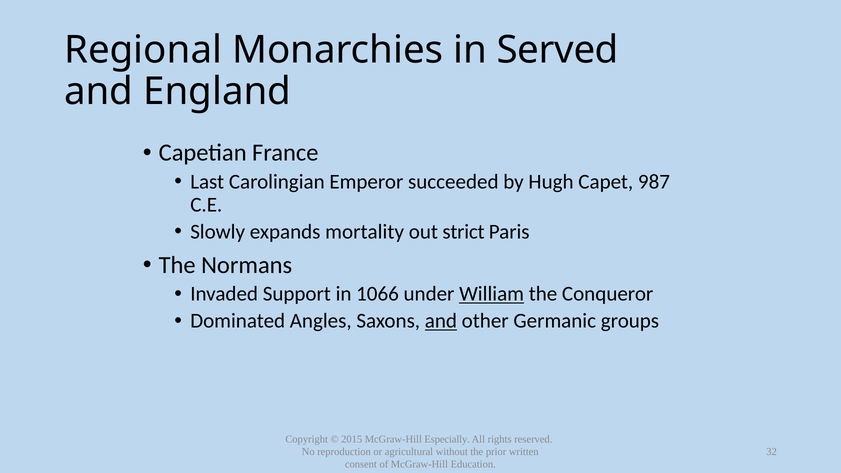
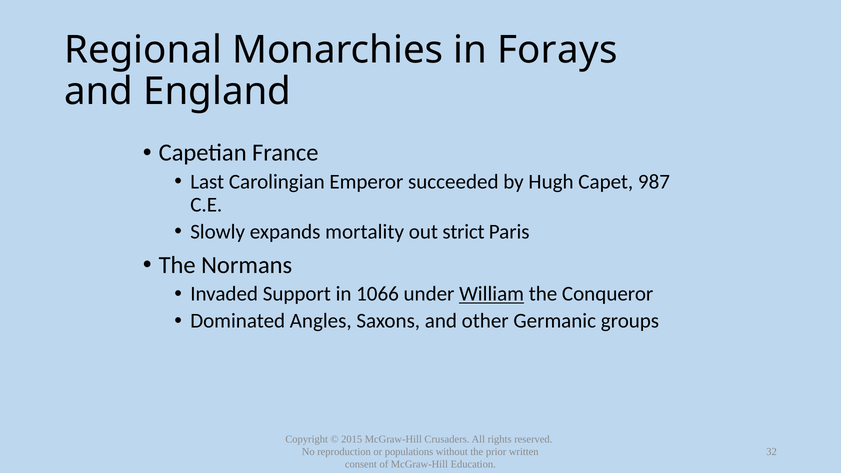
Served: Served -> Forays (557, 50)
and underline: present -> none (441, 321)
Especially: Especially -> Crusaders (447, 439)
agricultural: agricultural -> populations (409, 452)
